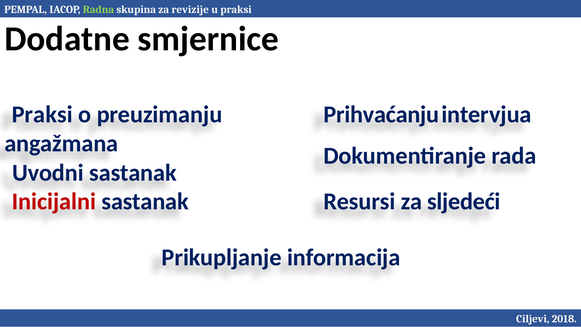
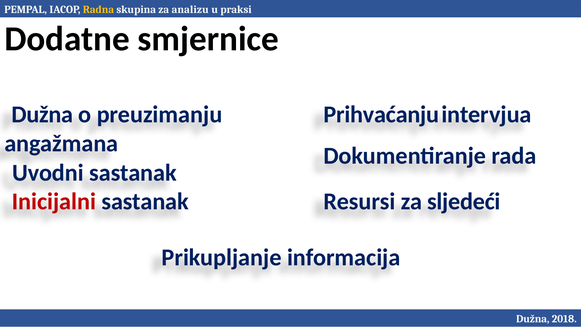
Radna colour: light green -> yellow (98, 9)
revizije: revizije -> analizu (190, 9)
Praksi: Praksi -> Dužna (42, 114)
Ciljevi: Ciljevi -> Dužna (533, 319)
